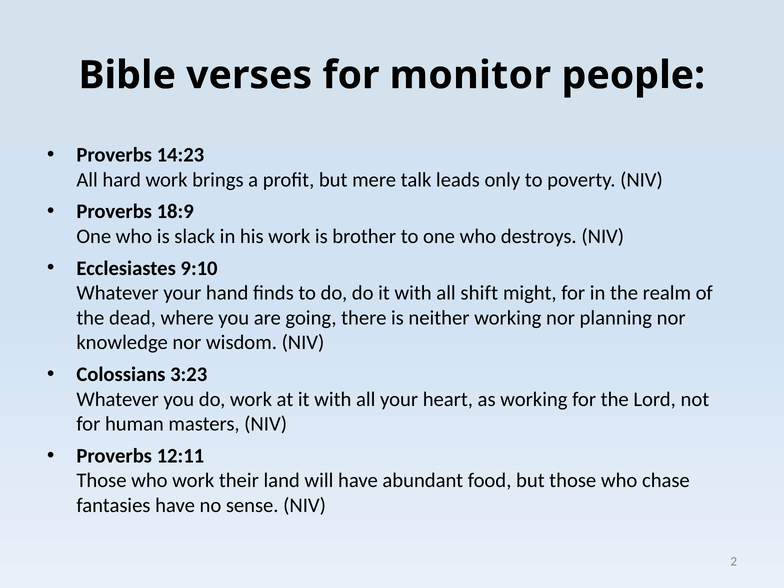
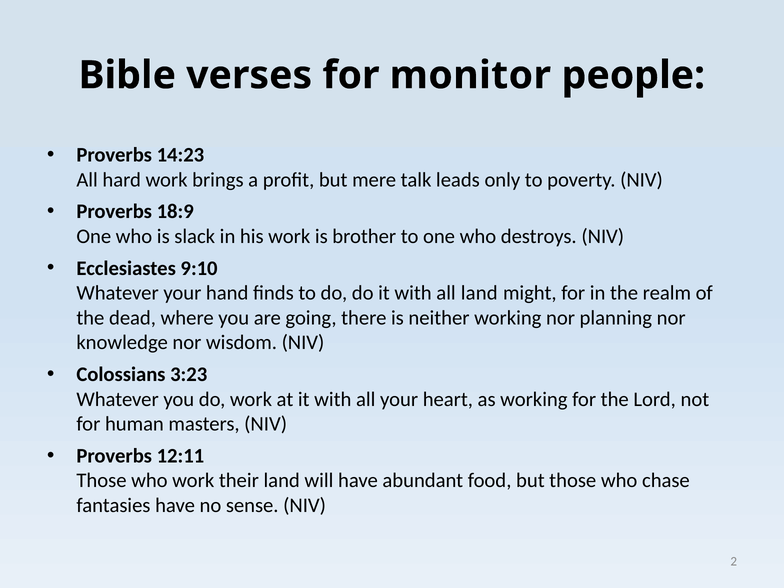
all shift: shift -> land (479, 293)
